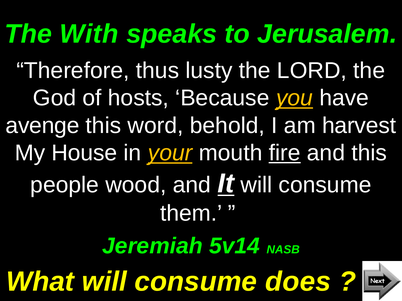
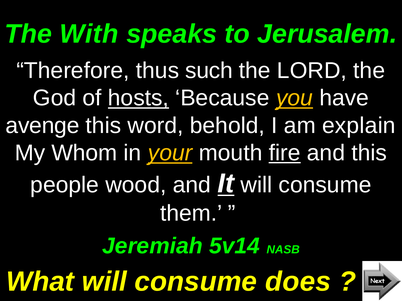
lusty: lusty -> such (209, 71)
hosts underline: none -> present (138, 98)
harvest: harvest -> explain (359, 126)
House: House -> Whom (84, 153)
